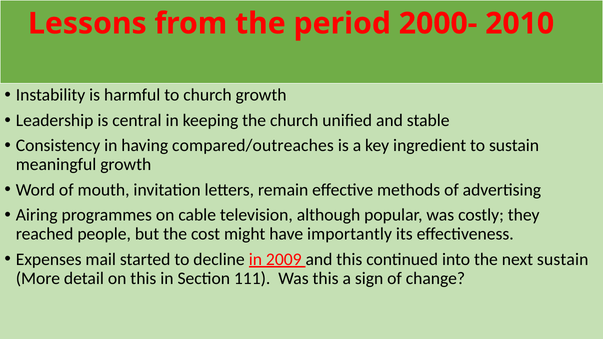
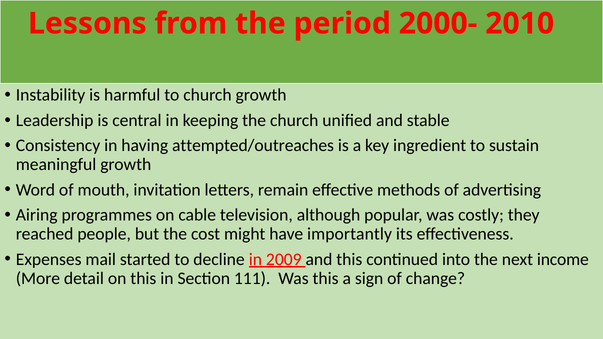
compared/outreaches: compared/outreaches -> attempted/outreaches (253, 146)
next sustain: sustain -> income (563, 259)
